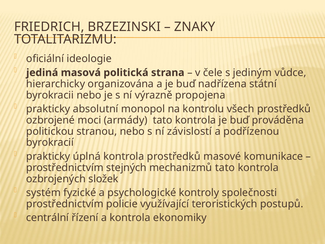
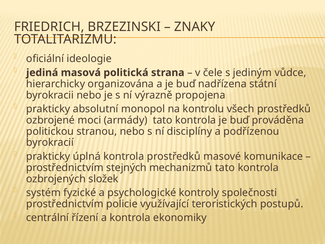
závislostí: závislostí -> disciplíny (190, 131)
